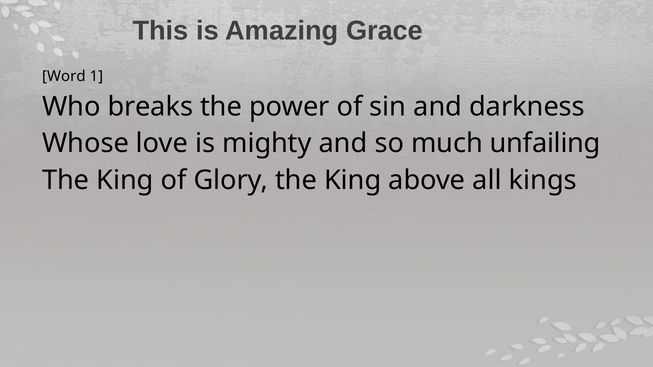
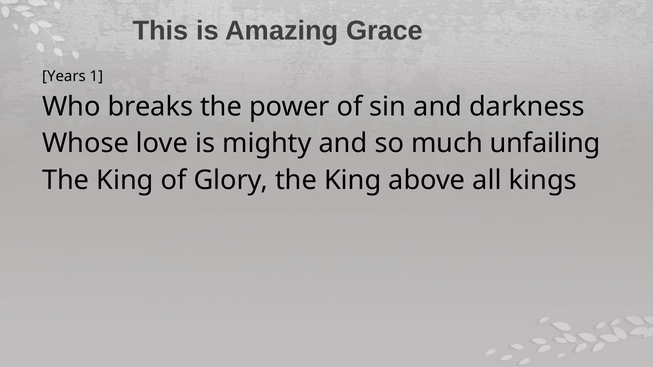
Word: Word -> Years (64, 77)
